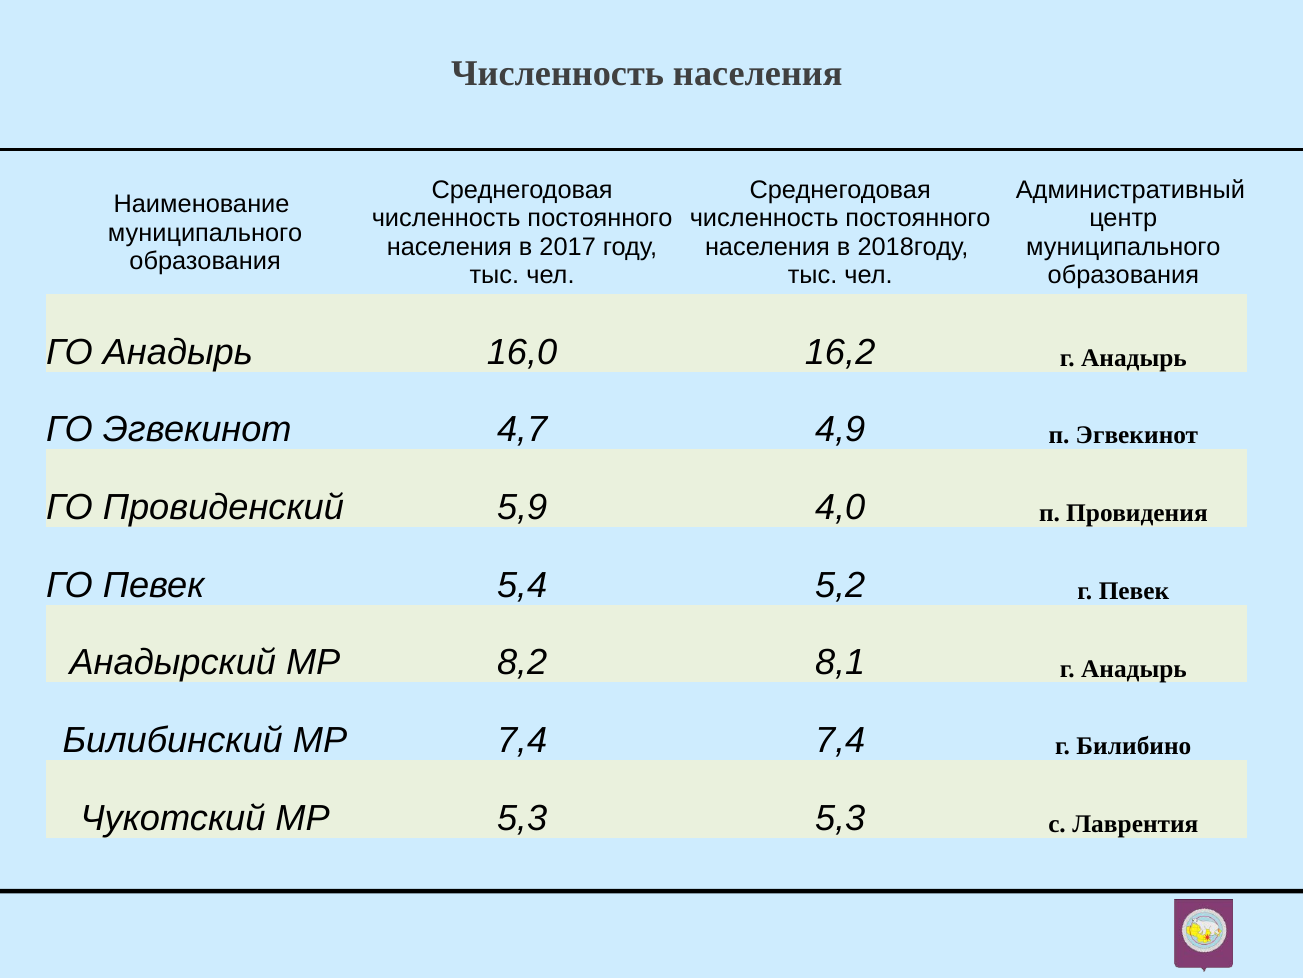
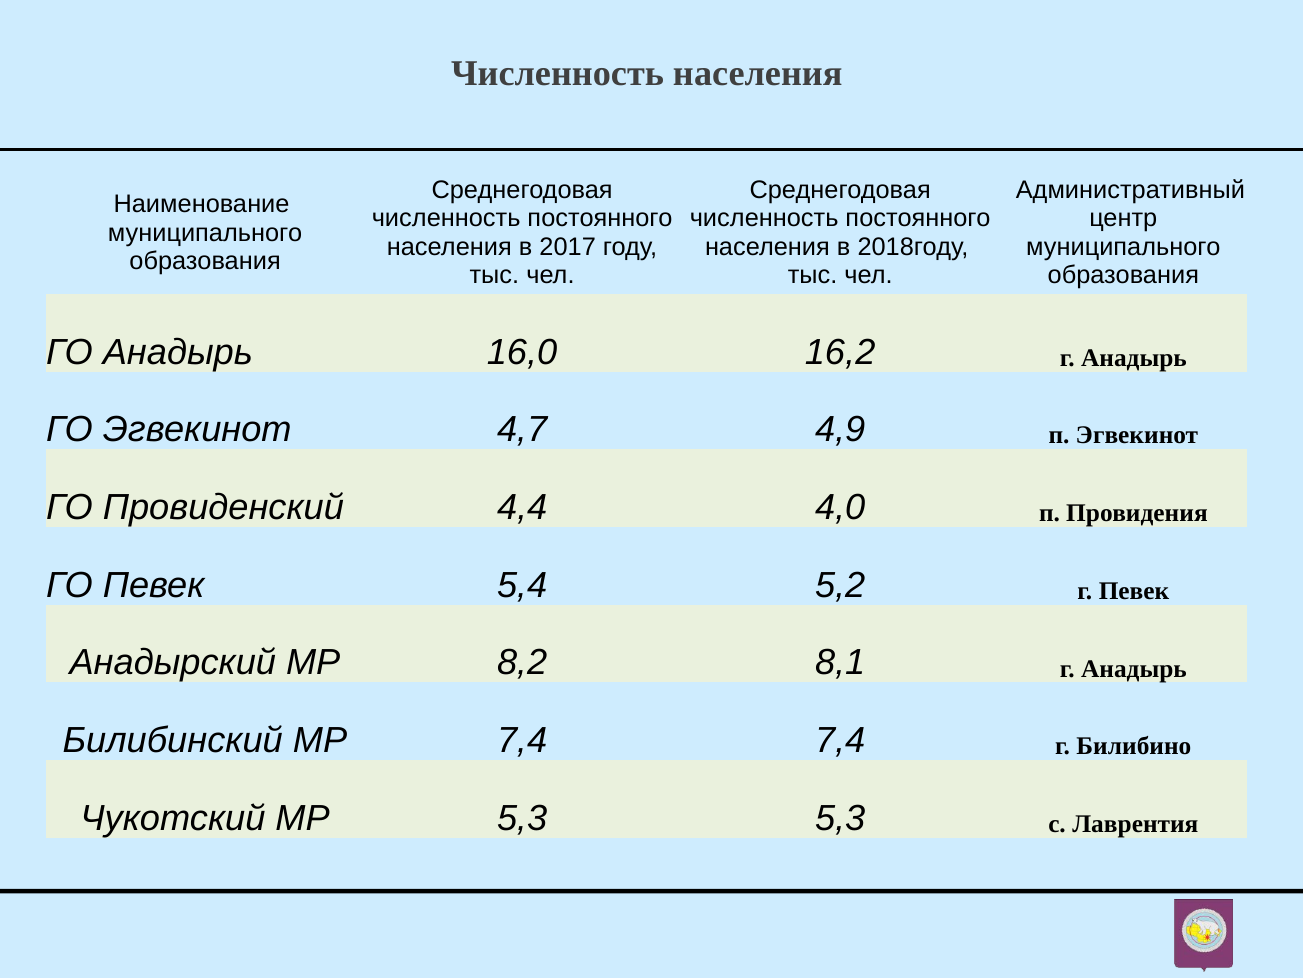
5,9: 5,9 -> 4,4 (522, 507)
